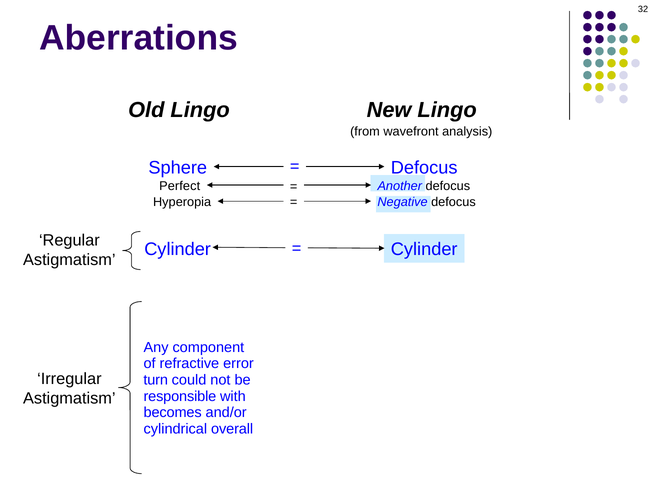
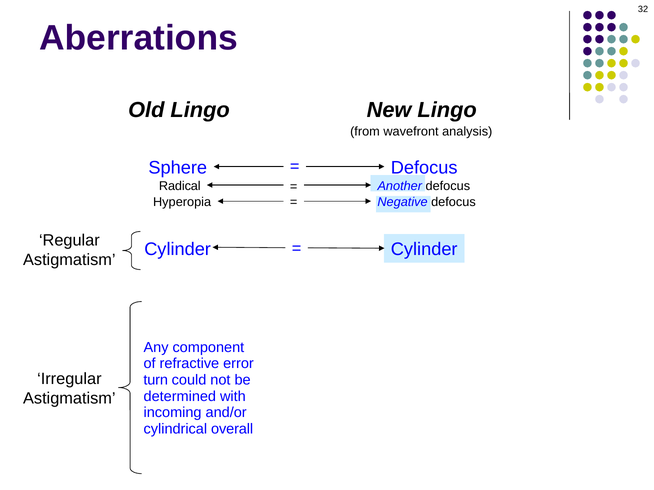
Perfect: Perfect -> Radical (180, 186)
responsible: responsible -> determined (180, 397)
becomes: becomes -> incoming (173, 413)
